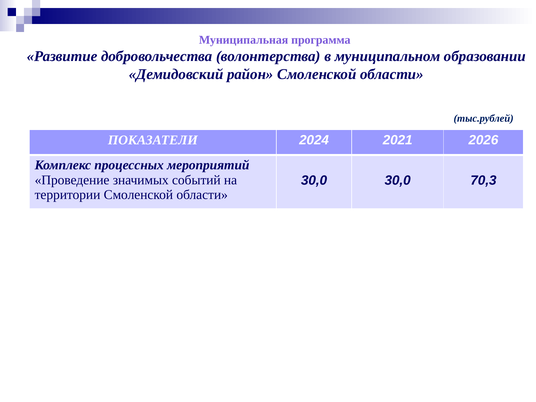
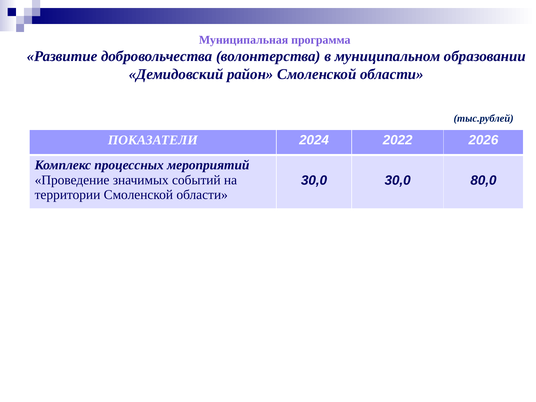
2021: 2021 -> 2022 (398, 140)
70,3: 70,3 -> 80,0 (483, 180)
